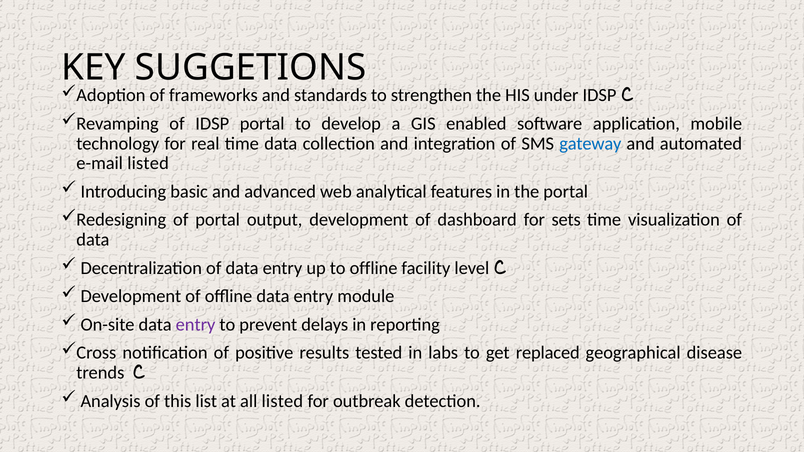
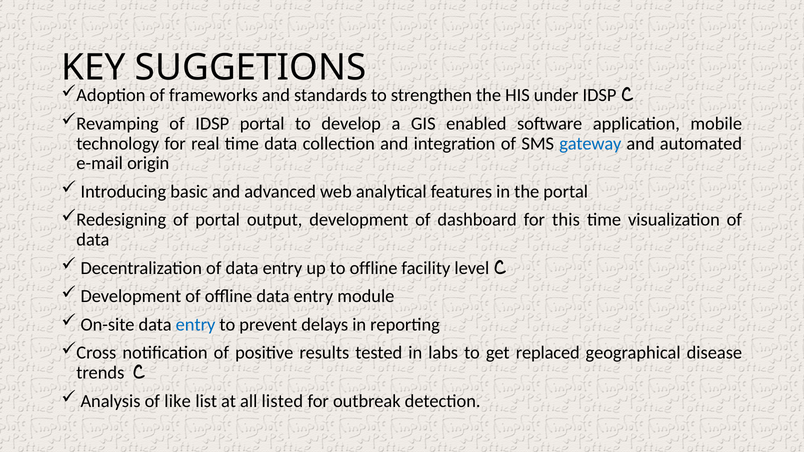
e-mail listed: listed -> origin (148, 163)
sets: sets -> this (566, 220)
entry colour: purple -> blue (196, 325)
this: this -> like (178, 401)
